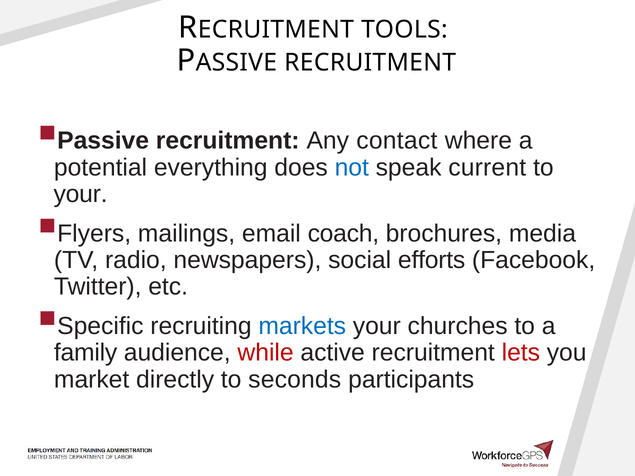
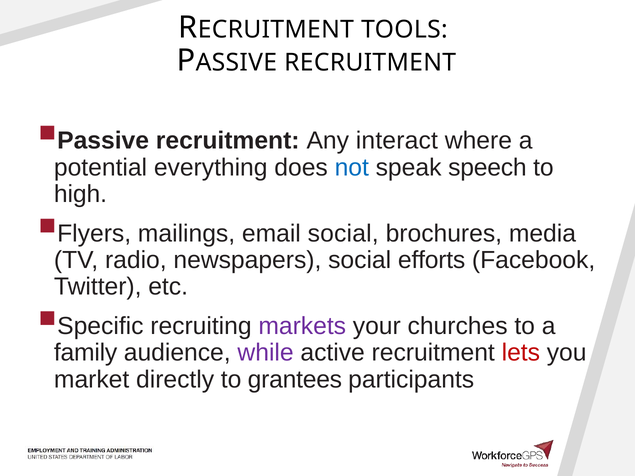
contact: contact -> interact (397, 141)
current: current -> speech (487, 168)
your: your -> high (81, 194)
email coach: coach -> social (343, 234)
markets colour: blue -> purple (302, 326)
while colour: red -> purple (266, 353)
seconds: seconds -> grantees (295, 380)
